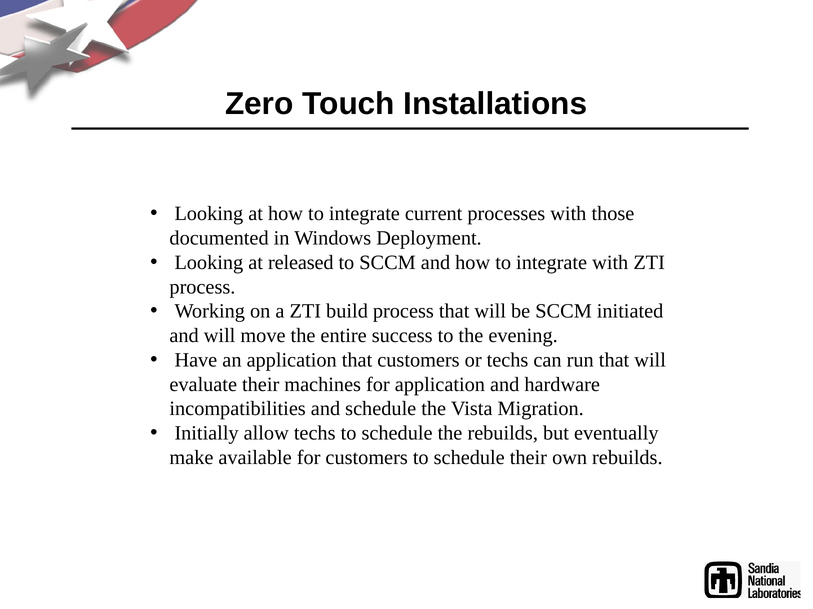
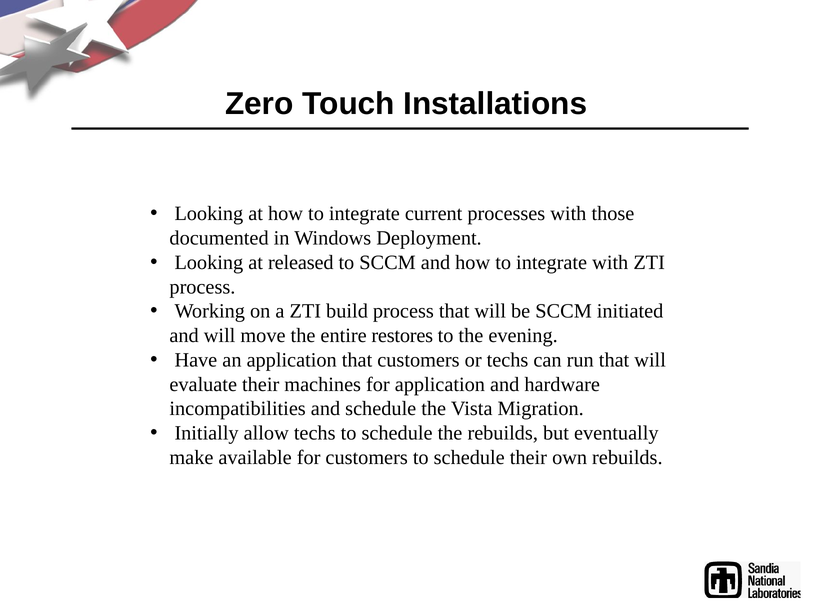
success: success -> restores (402, 336)
